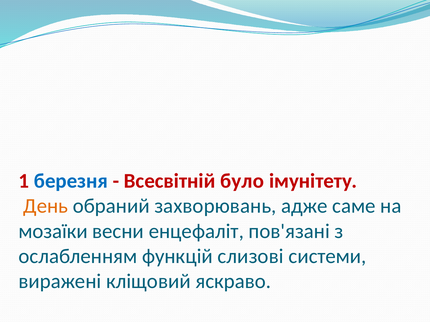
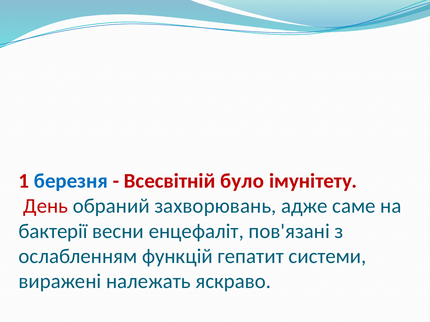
День colour: orange -> red (46, 206)
мозаїки: мозаїки -> бактерії (53, 231)
слизові: слизові -> гепатит (251, 257)
кліщовий: кліщовий -> належать (148, 282)
